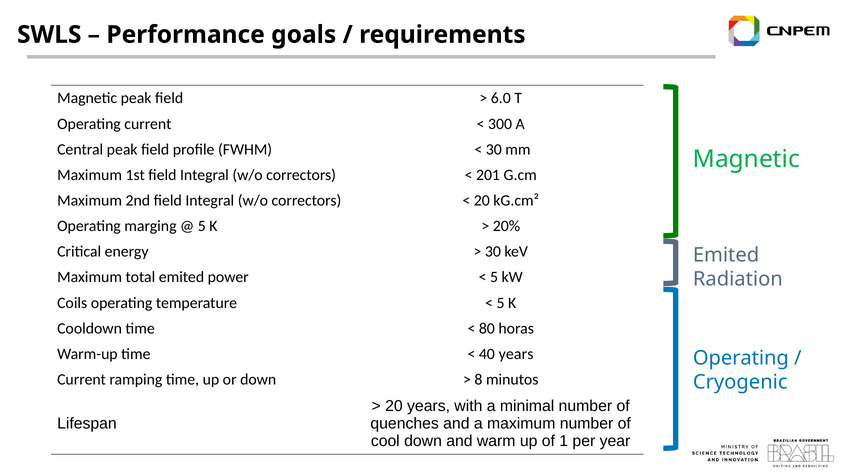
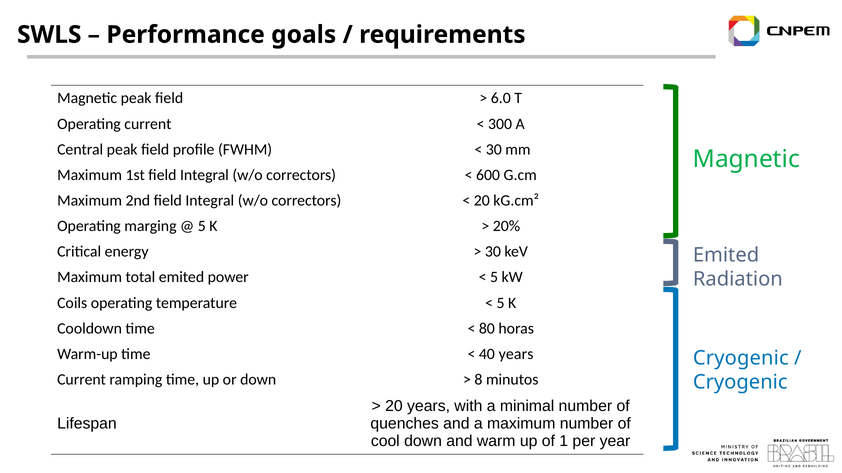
201: 201 -> 600 (488, 175)
Operating: Operating -> Cryogenic (741, 359)
